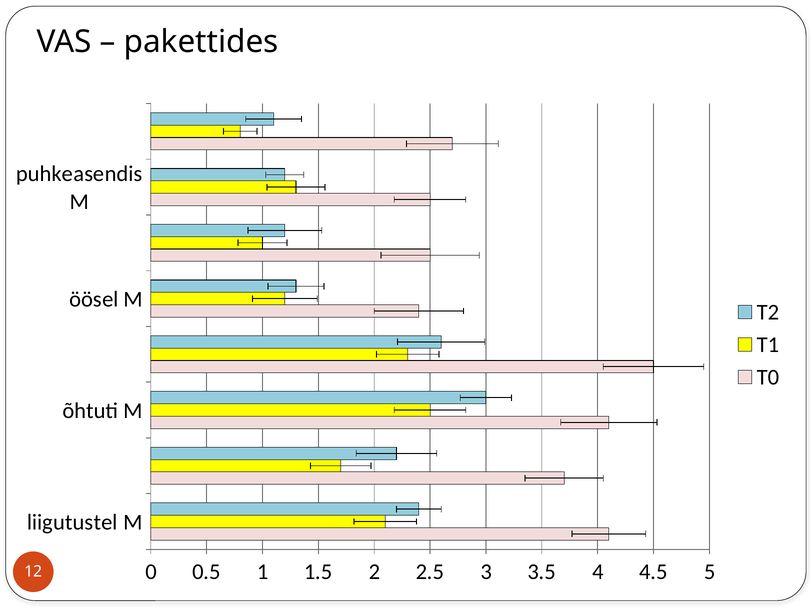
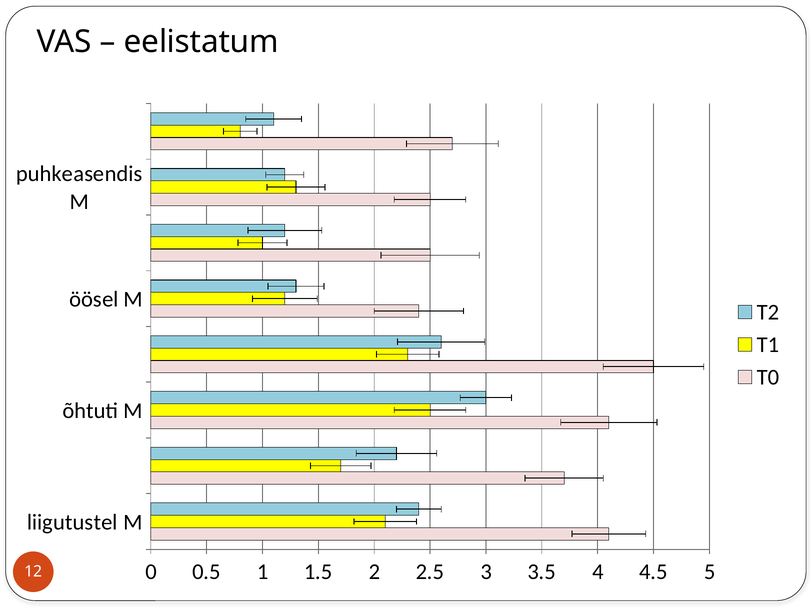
pakettides: pakettides -> eelistatum (201, 42)
